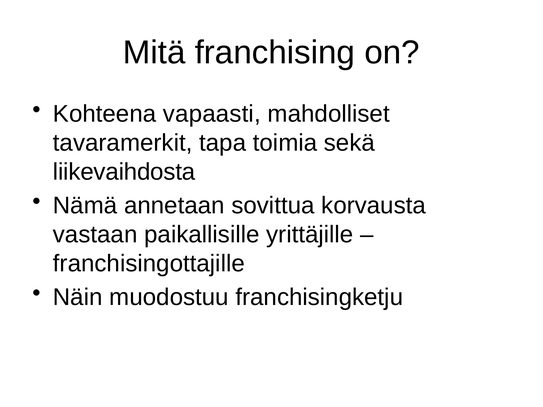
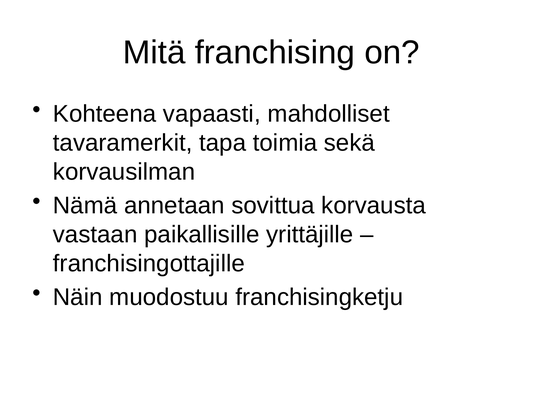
liikevaihdosta: liikevaihdosta -> korvausilman (124, 172)
